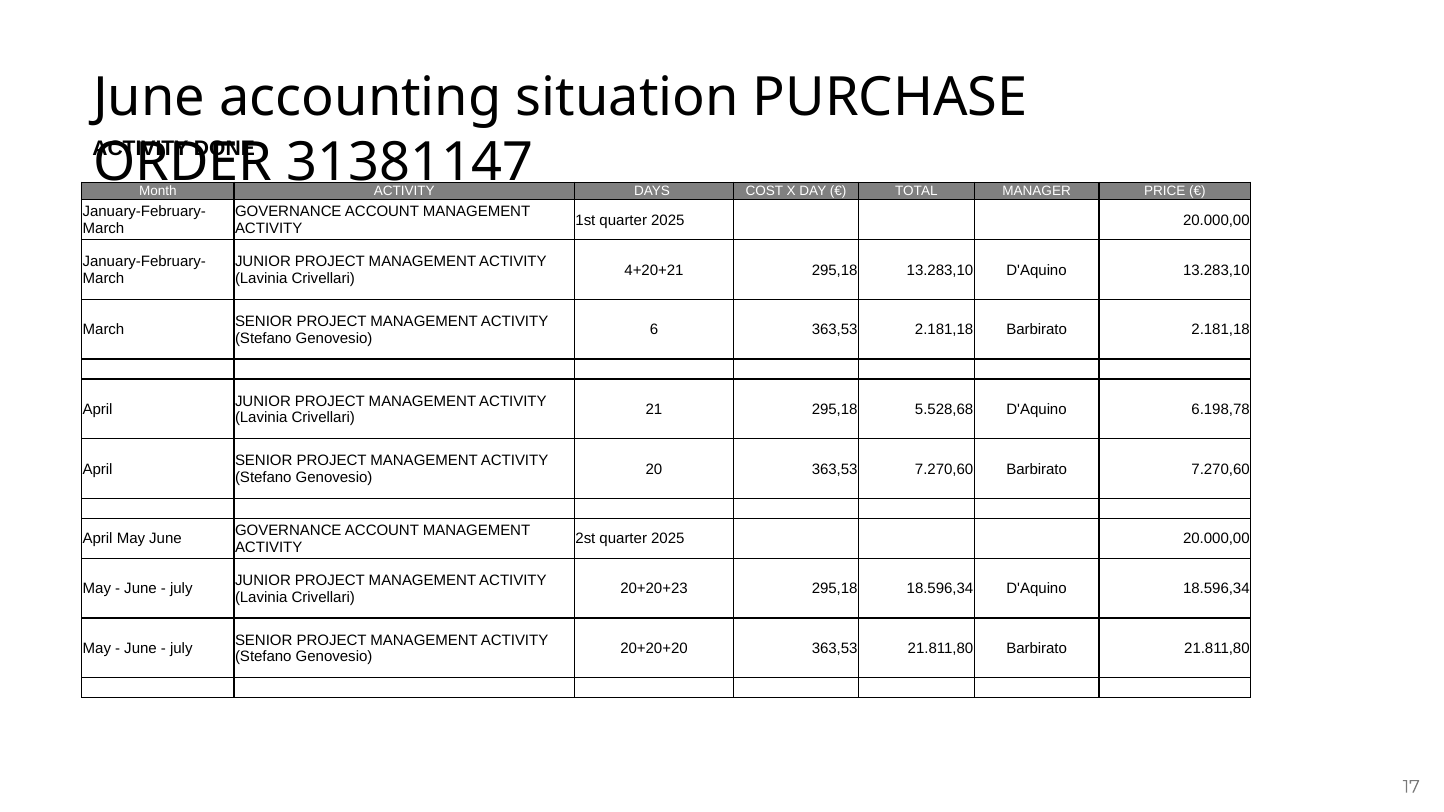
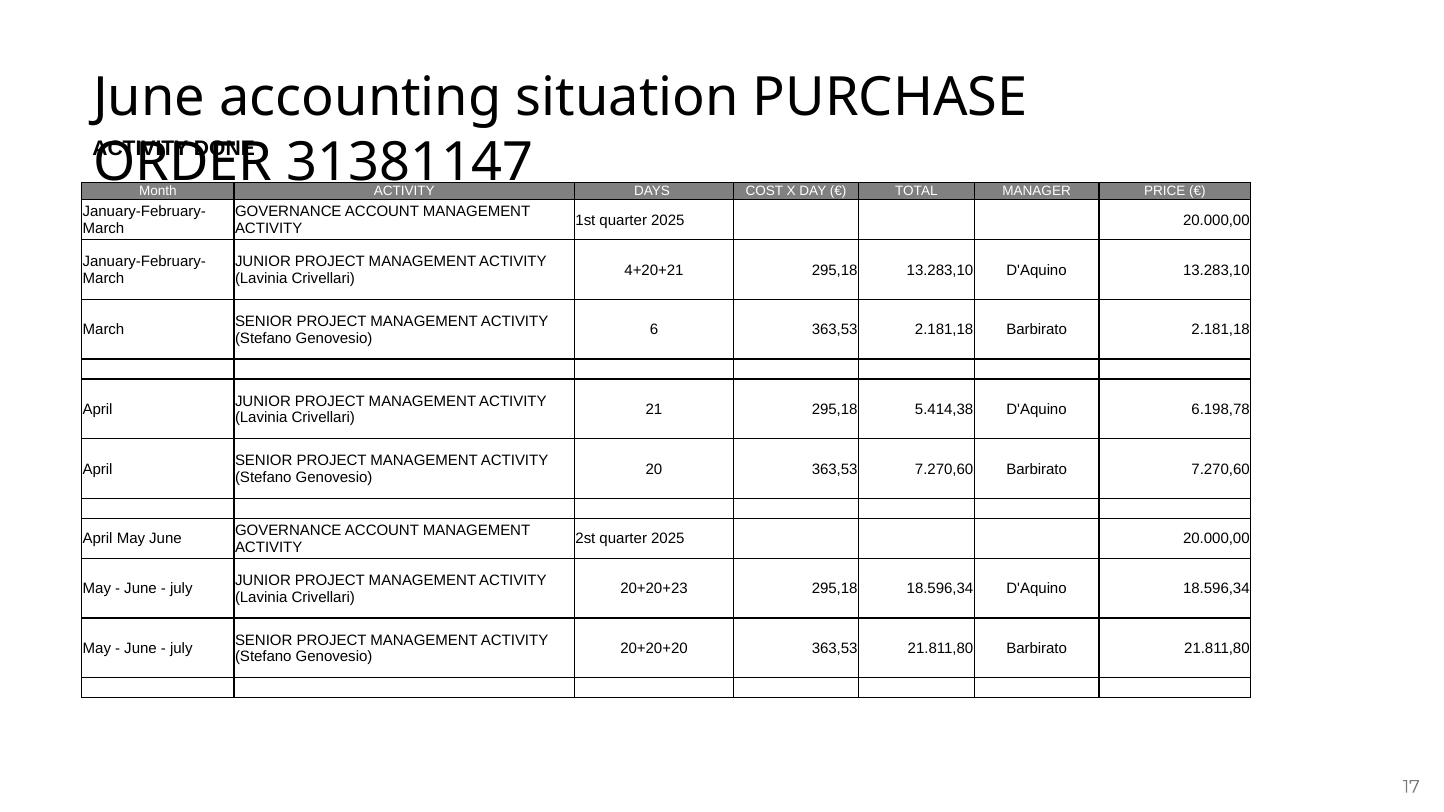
5.528,68: 5.528,68 -> 5.414,38 (944, 410)
